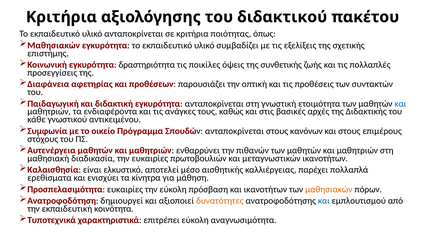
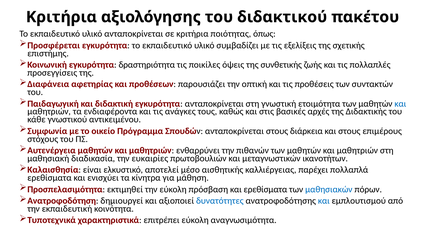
Μαθησιακών: Μαθησιακών -> Προσφέρεται (54, 45)
κανόνων: κανόνων -> διάρκεια (306, 131)
Προσπελασιμότητα ευκαιρίες: ευκαιρίες -> εκτιμηθεί (125, 189)
και ικανοτήτων: ικανοτήτων -> ερεθίσματα (265, 189)
μαθησιακών colour: orange -> blue (329, 189)
δυνατότητες colour: orange -> blue (220, 201)
